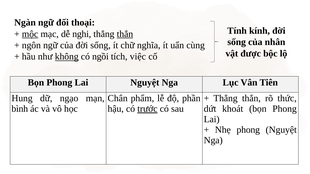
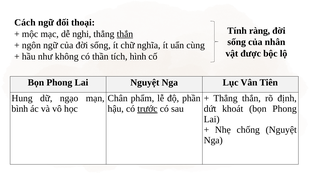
Ngàn: Ngàn -> Cách (25, 23)
kính: kính -> ràng (260, 31)
mộc underline: present -> none (30, 34)
không underline: present -> none (67, 57)
ngồi: ngồi -> thần (100, 57)
việc: việc -> hình (138, 57)
thức: thức -> định (287, 99)
Nhẹ phong: phong -> chống (248, 130)
